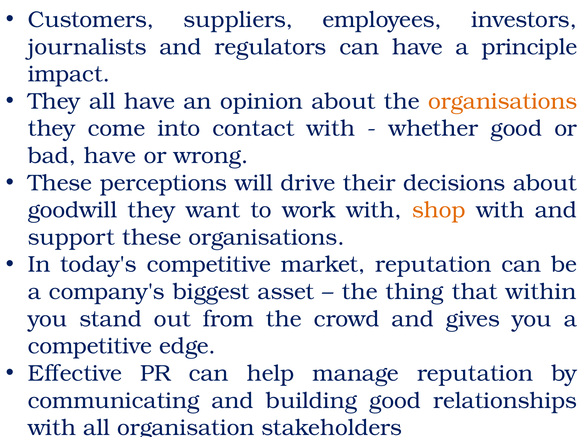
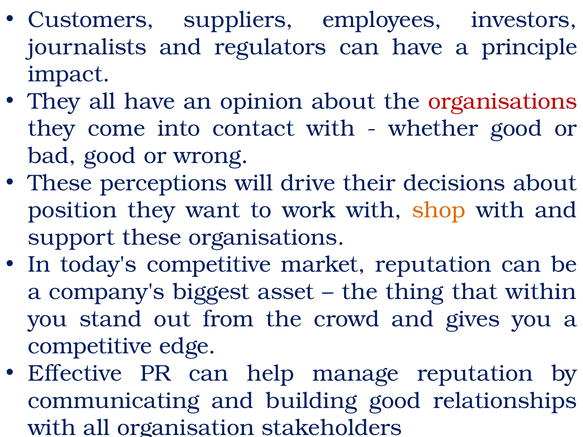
organisations colour: orange -> red (503, 101)
bad have: have -> good (110, 156)
goodwill: goodwill -> position (72, 210)
